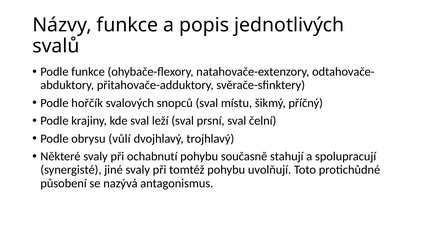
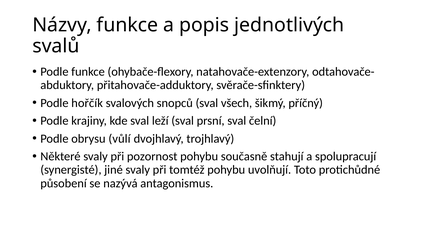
místu: místu -> všech (237, 103)
ochabnutí: ochabnutí -> pozornost (152, 157)
